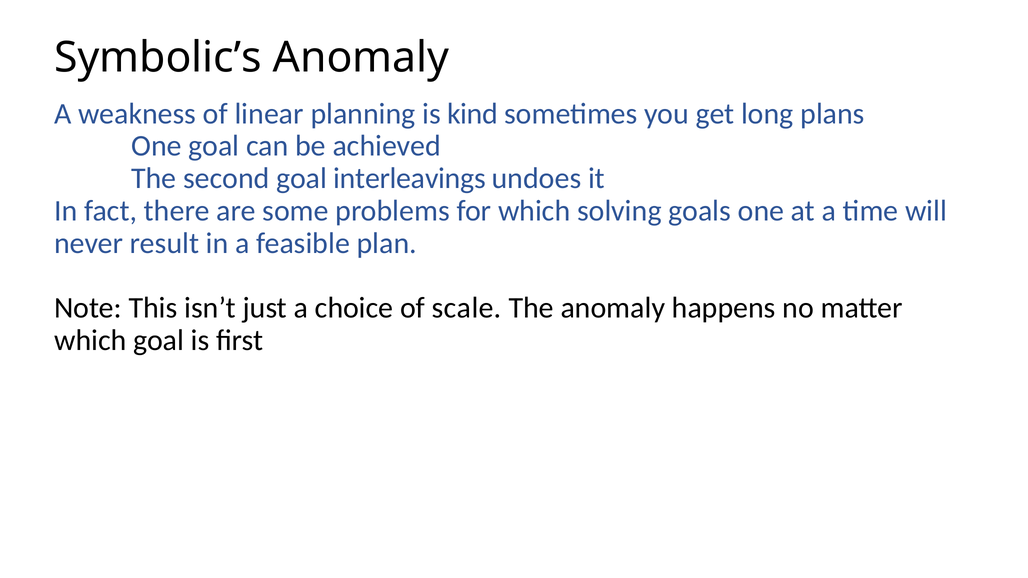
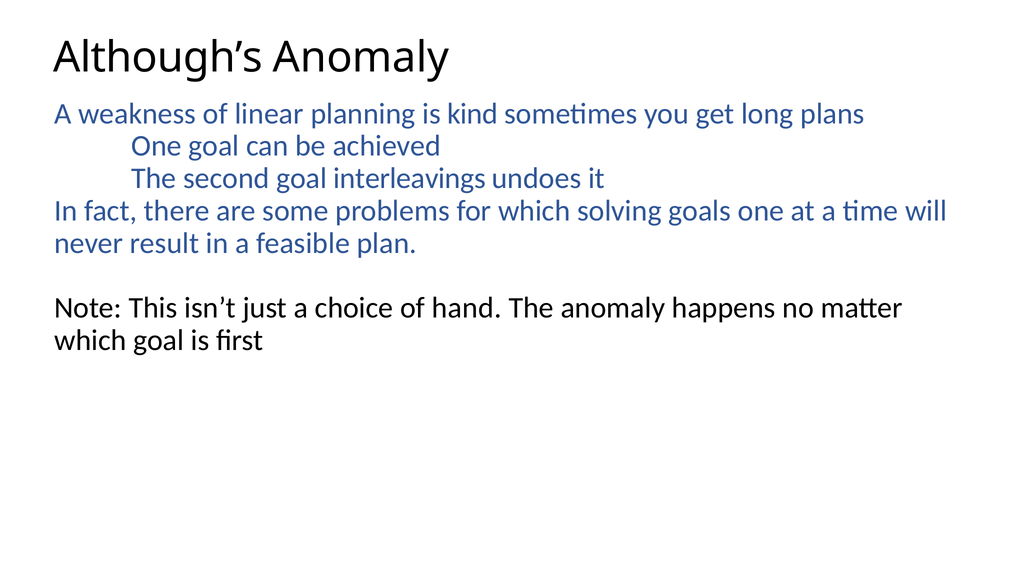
Symbolic’s: Symbolic’s -> Although’s (158, 58)
scale: scale -> hand (467, 308)
